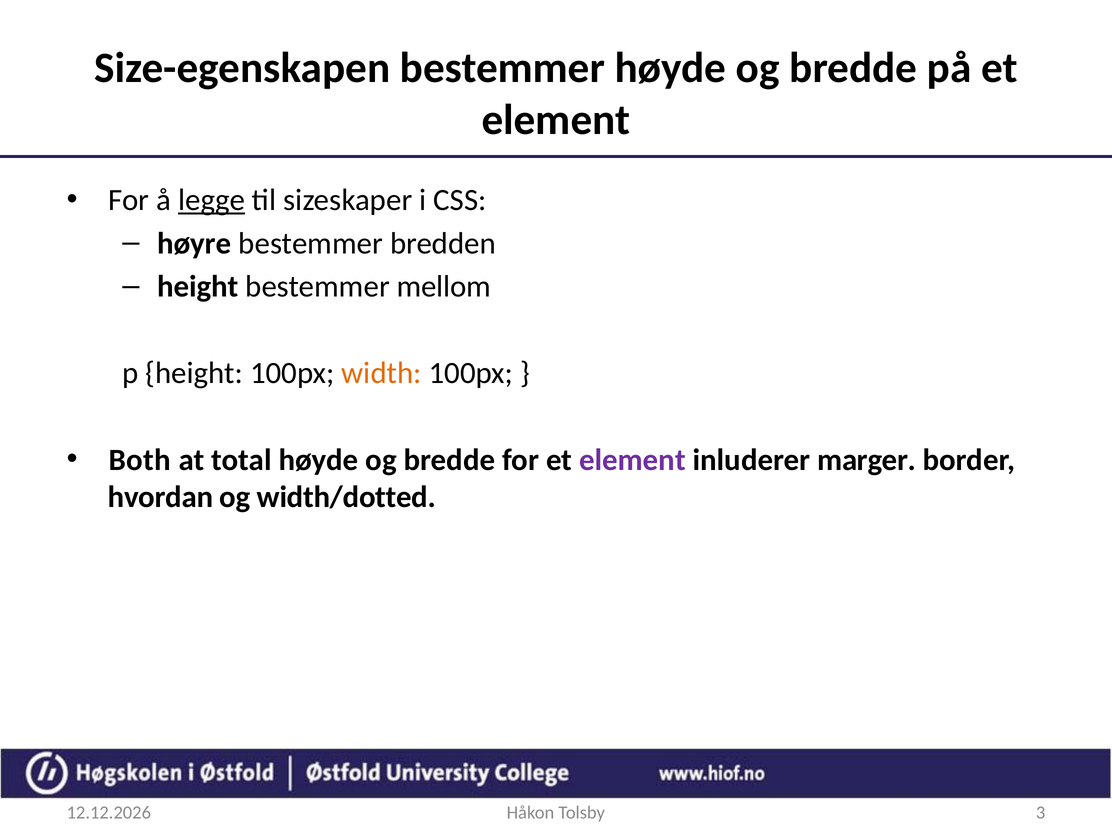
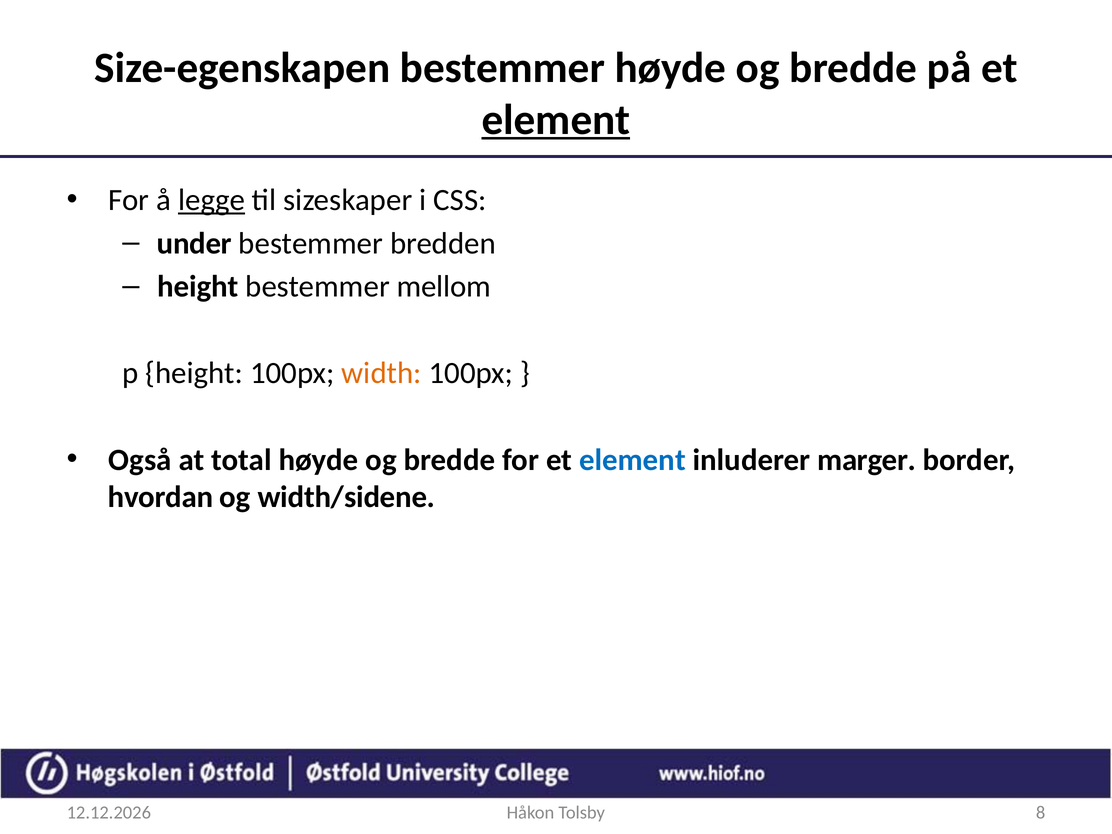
element underline: none -> present (556, 120)
høyre: høyre -> under (194, 243)
Both: Both -> Også (140, 460)
element colour: purple -> blue (632, 460)
width/dotted: width/dotted -> width/sidene (346, 497)
3: 3 -> 8 (1041, 813)
